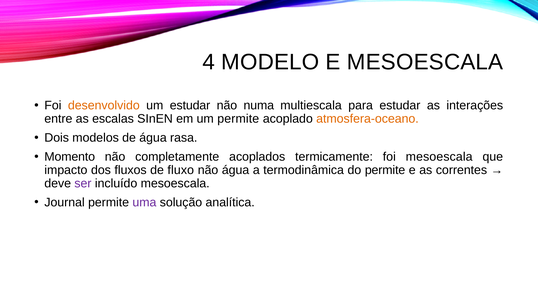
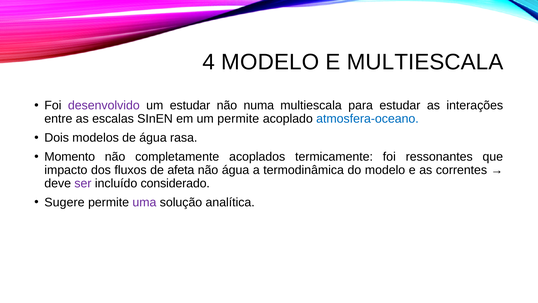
E MESOESCALA: MESOESCALA -> MULTIESCALA (425, 62)
desenvolvido colour: orange -> purple (104, 105)
atmosfera-oceano colour: orange -> blue (367, 119)
foi mesoescala: mesoescala -> ressonantes (439, 157)
fluxo: fluxo -> afeta (181, 170)
do permite: permite -> modelo (385, 170)
incluído mesoescala: mesoescala -> considerado (175, 183)
Journal: Journal -> Sugere (64, 202)
